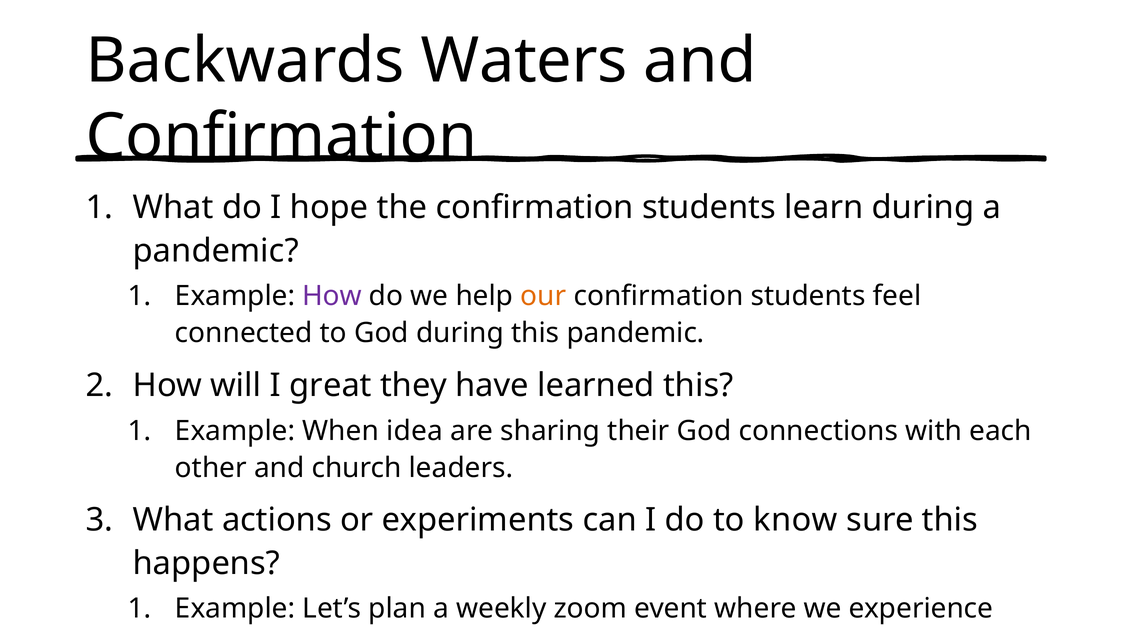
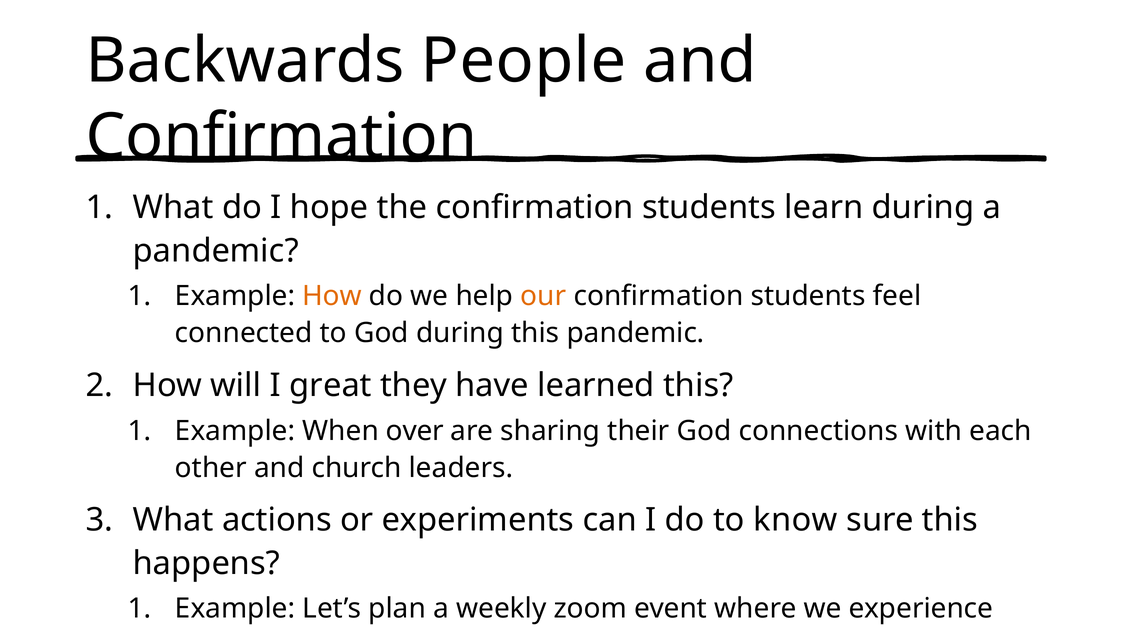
Waters: Waters -> People (524, 61)
How colour: purple -> orange (332, 296)
idea: idea -> over (415, 431)
